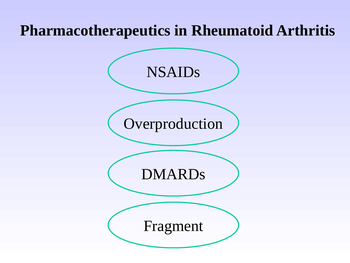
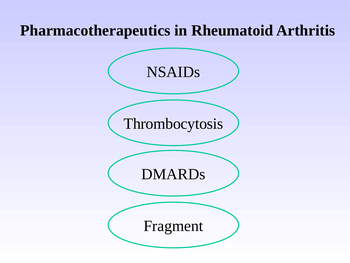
Overproduction: Overproduction -> Thrombocytosis (173, 124)
